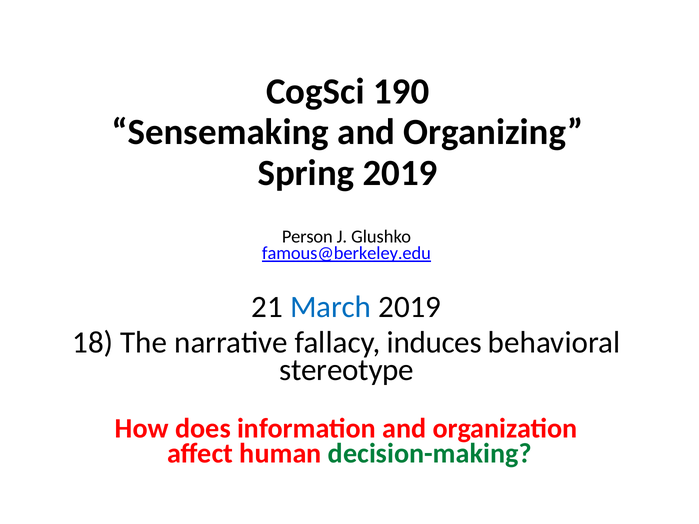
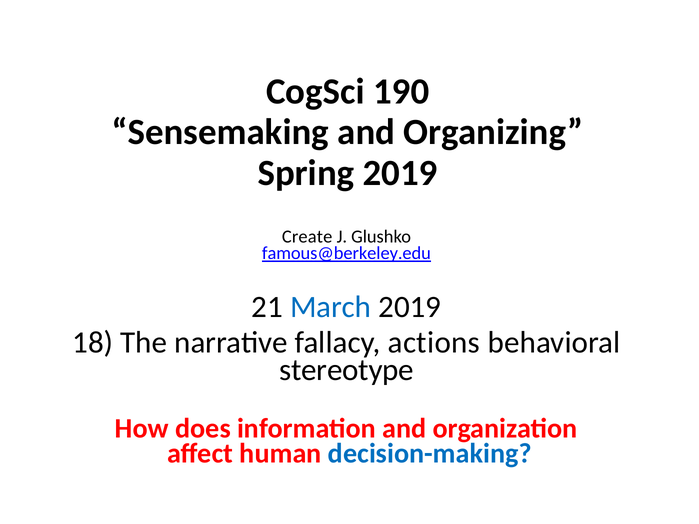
Person: Person -> Create (307, 237)
induces: induces -> actions (434, 343)
decision-making colour: green -> blue (430, 454)
